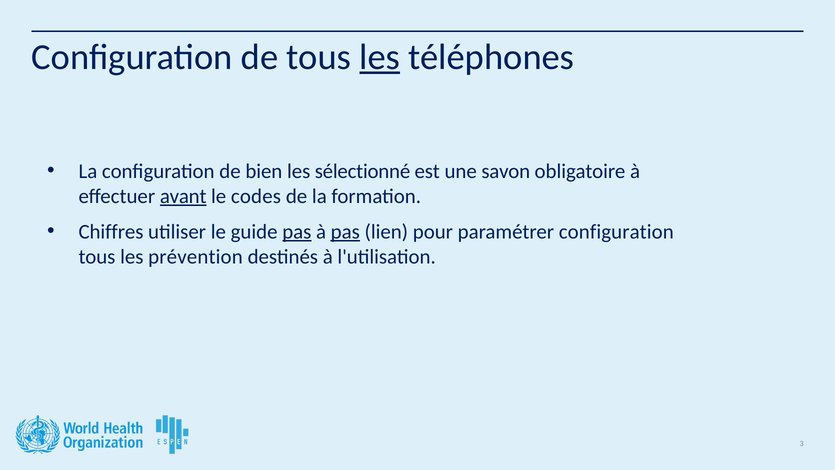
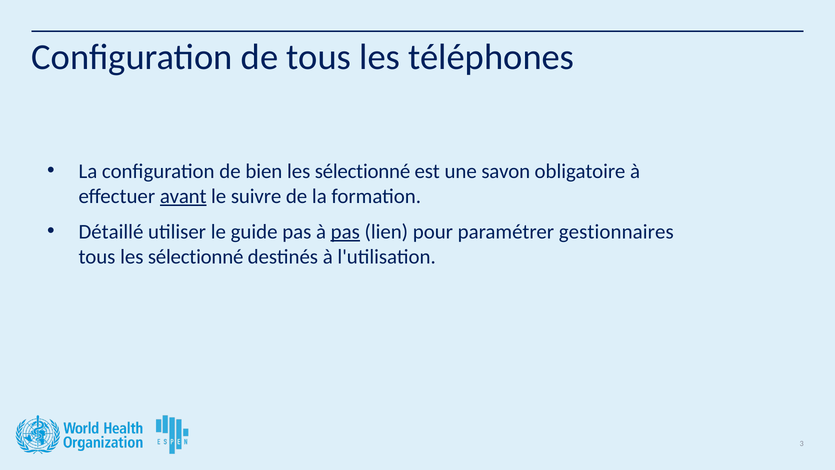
les underline: present -> none (380, 57)
codes: codes -> suivre (256, 196)
Chiffres: Chiffres -> Détaillé (111, 232)
pas underline: present -> none (297, 232)
paramétrer configuration: configuration -> gestionnaires (616, 232)
tous les prévention: prévention -> sélectionné (196, 257)
